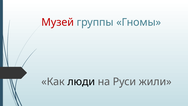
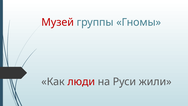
люди colour: black -> red (81, 81)
